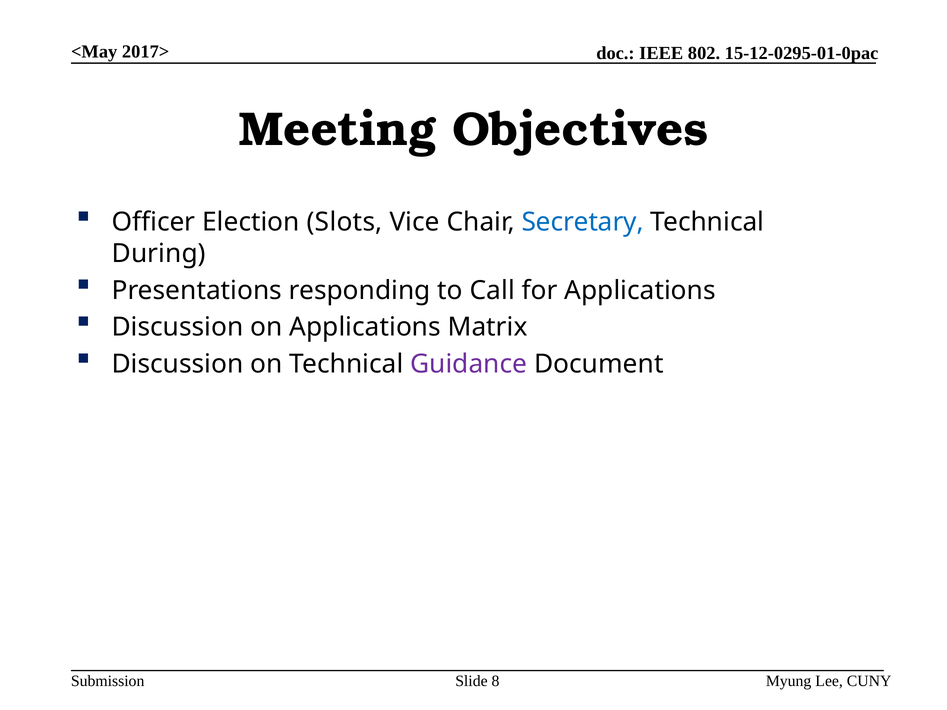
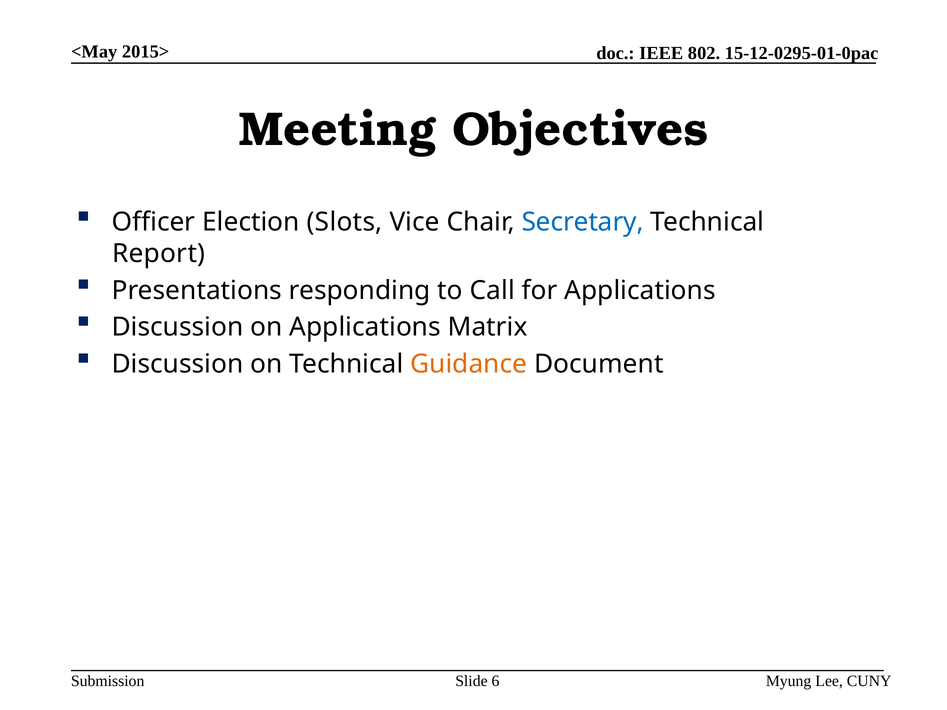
2017>: 2017> -> 2015> (146, 52)
During: During -> Report (159, 254)
Guidance colour: purple -> orange (469, 364)
8: 8 -> 6 (496, 681)
